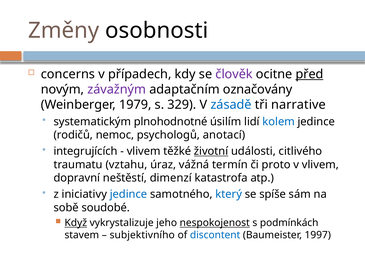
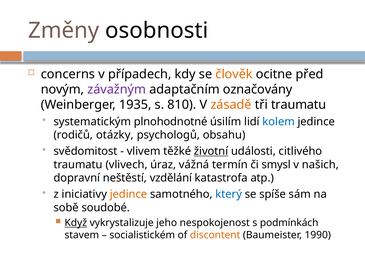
člověk colour: purple -> orange (234, 74)
před underline: present -> none (309, 74)
1979: 1979 -> 1935 (135, 105)
329: 329 -> 810 (182, 105)
zásadě colour: blue -> orange (231, 105)
tři narrative: narrative -> traumatu (299, 105)
nemoc: nemoc -> otázky (115, 135)
anotací: anotací -> obsahu (224, 135)
integrujících: integrujících -> svědomitost (86, 151)
vztahu: vztahu -> vlivech (127, 164)
proto: proto -> smysl (276, 164)
v vlivem: vlivem -> našich (320, 164)
dimenzí: dimenzí -> vzdělání (171, 178)
jedince colour: blue -> orange (129, 194)
nespokojenost underline: present -> none (215, 223)
subjektivního: subjektivního -> socialistickém (142, 235)
discontent colour: blue -> orange (215, 235)
1997: 1997 -> 1990 (318, 235)
